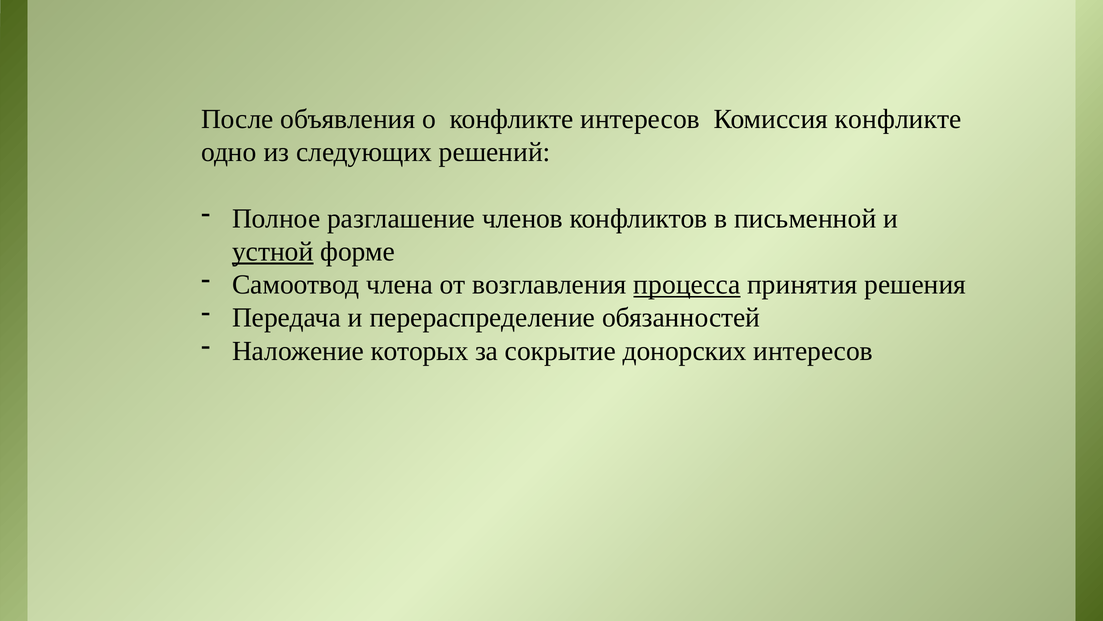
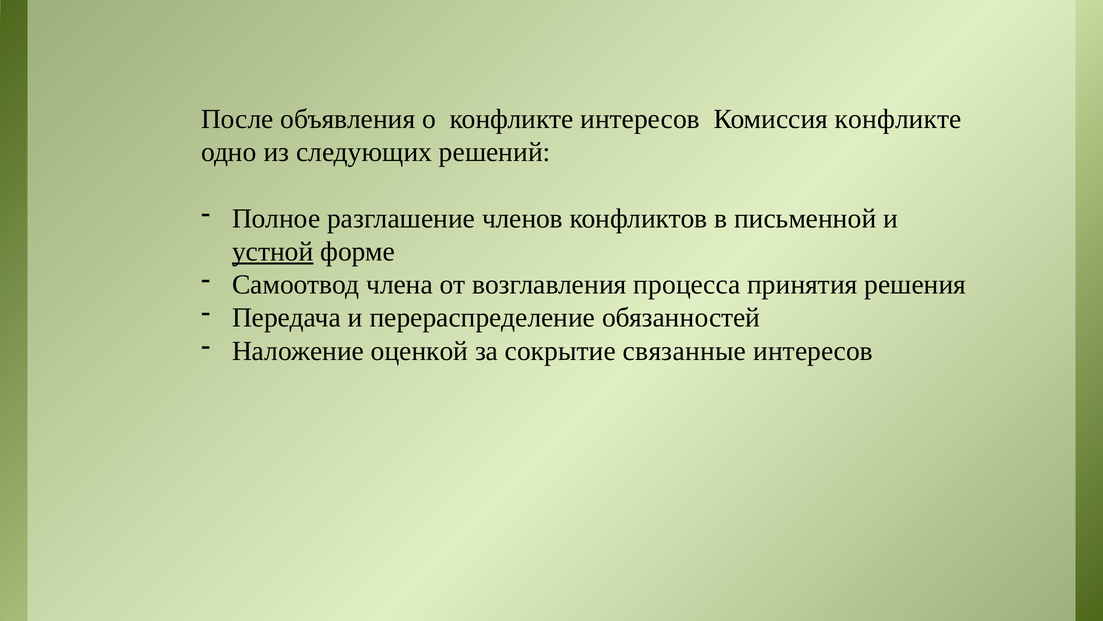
процесса underline: present -> none (687, 285)
которых: которых -> оценкой (419, 351)
донорских: донорских -> связанные (684, 351)
